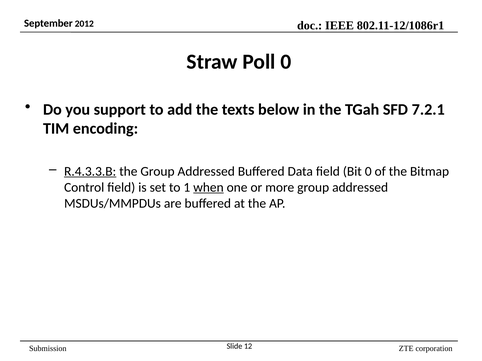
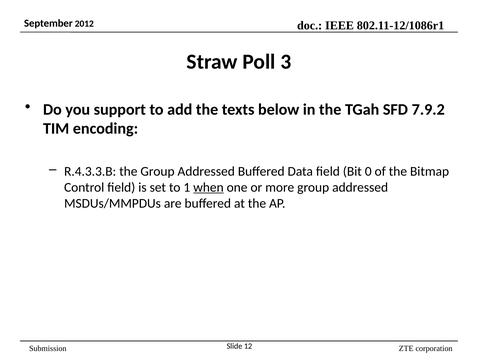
Poll 0: 0 -> 3 (286, 62)
7.2.1: 7.2.1 -> 7.9.2 (428, 110)
R.4.3.3.B underline: present -> none (90, 172)
